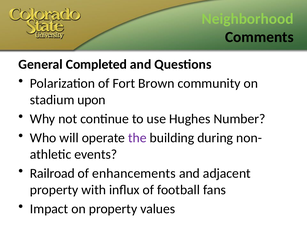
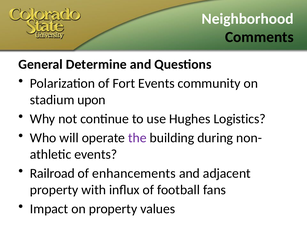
Neighborhood colour: light green -> white (248, 19)
Completed: Completed -> Determine (96, 64)
Fort Brown: Brown -> Events (156, 84)
Number: Number -> Logistics (240, 119)
